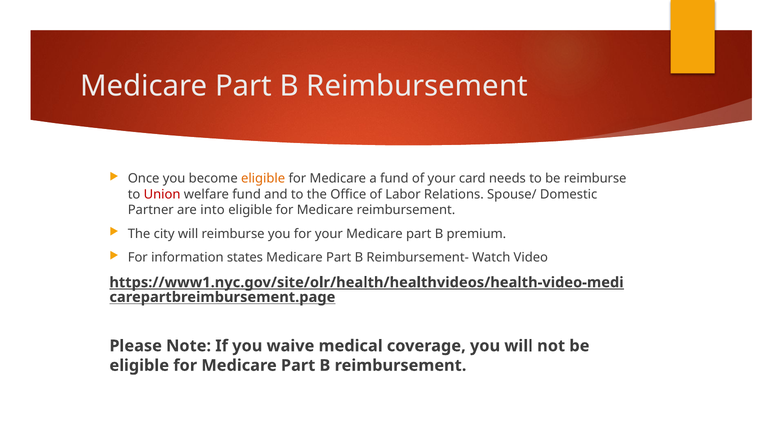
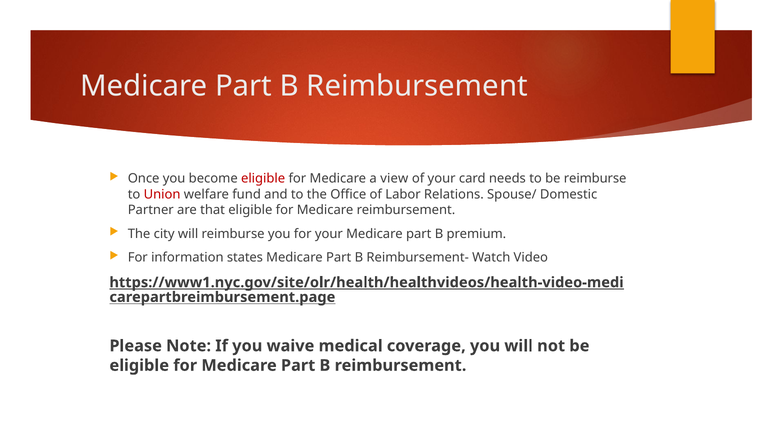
eligible colour: orange -> red (263, 179)
a fund: fund -> view (394, 179)
into: into -> that (213, 210)
